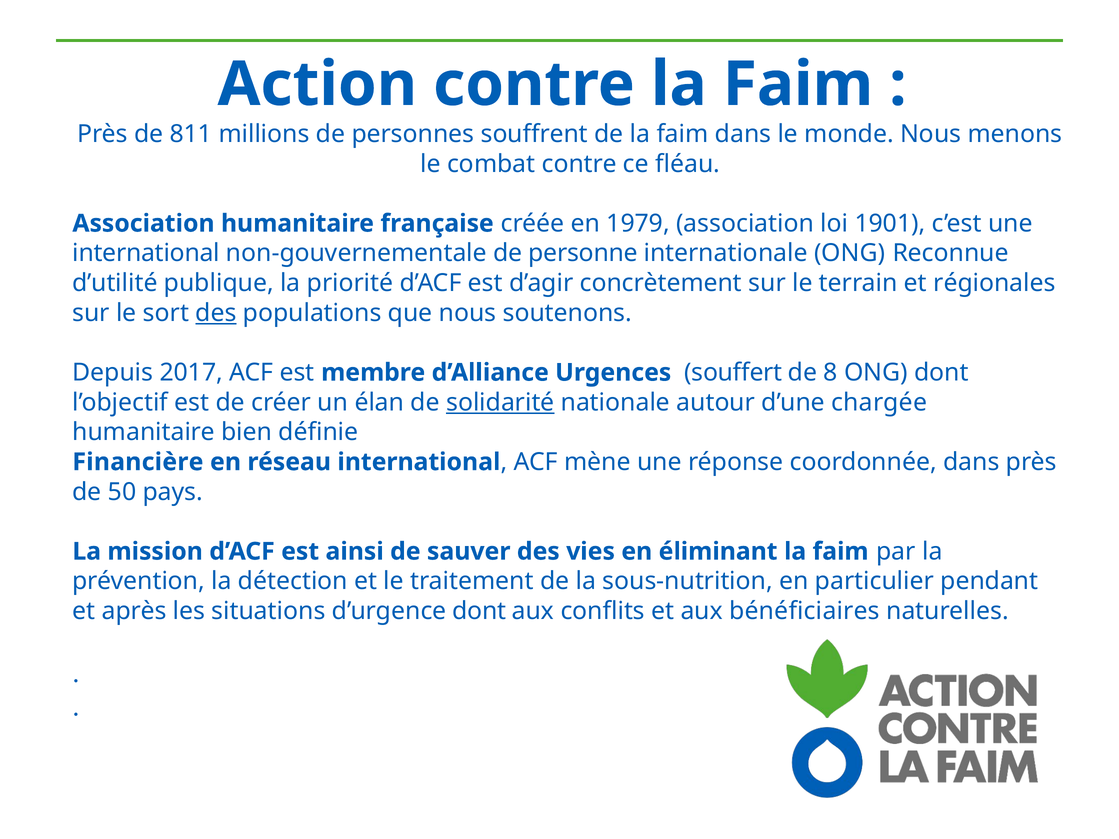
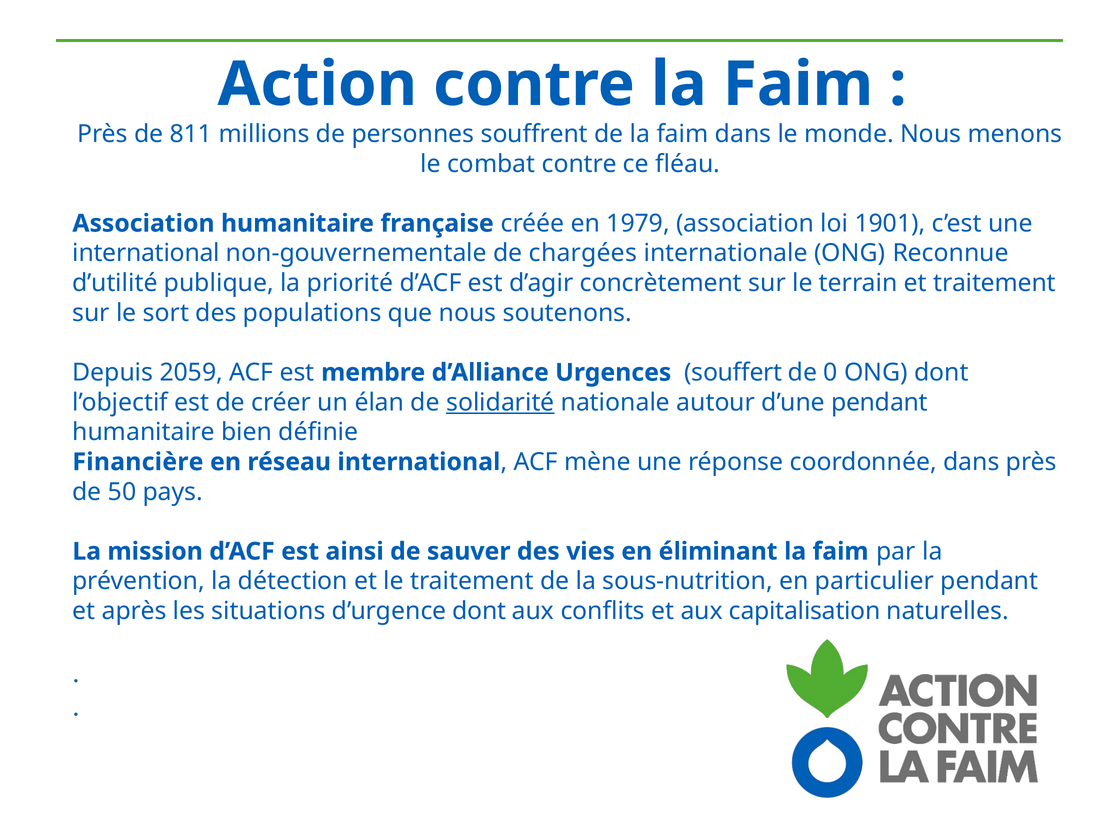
personne: personne -> chargées (583, 253)
et régionales: régionales -> traitement (995, 283)
des underline: present -> none (216, 313)
2017: 2017 -> 2059 (191, 373)
8: 8 -> 0 (831, 373)
d’une chargée: chargée -> pendant (879, 402)
bénéficiaires: bénéficiaires -> capitalisation (805, 611)
